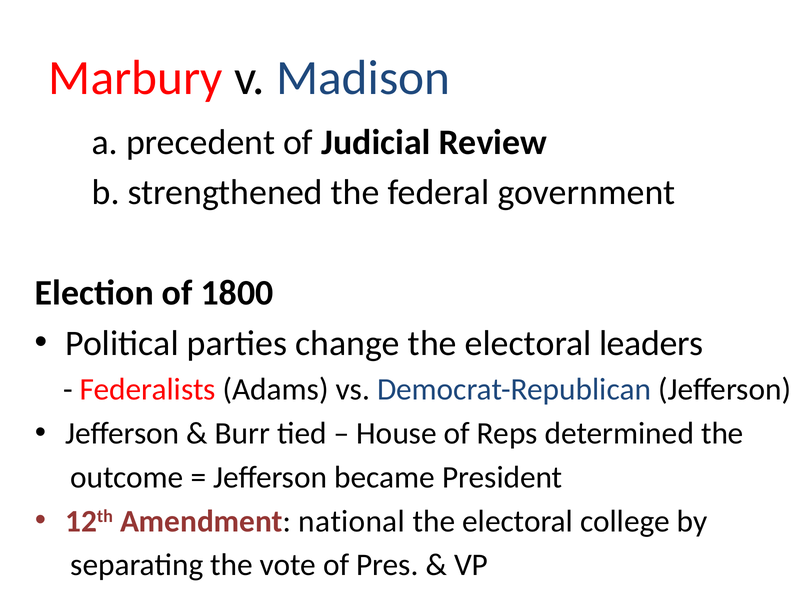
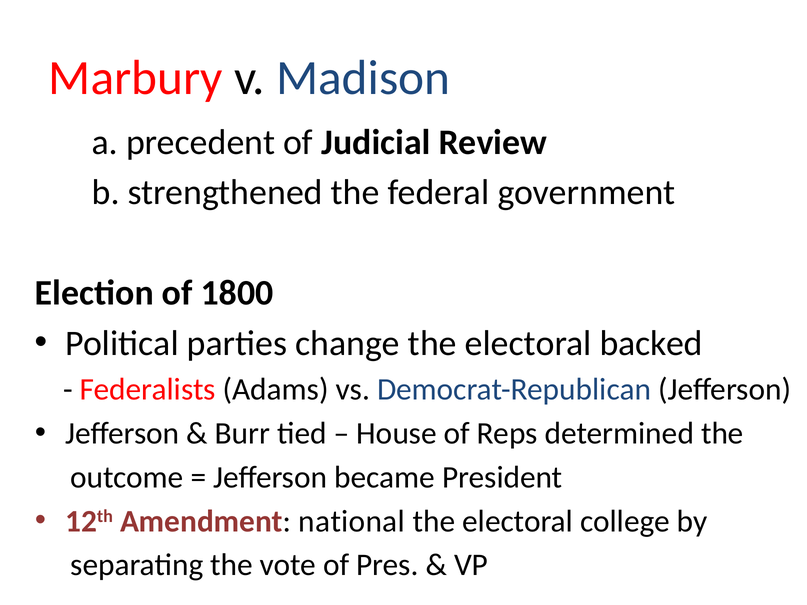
leaders: leaders -> backed (651, 343)
